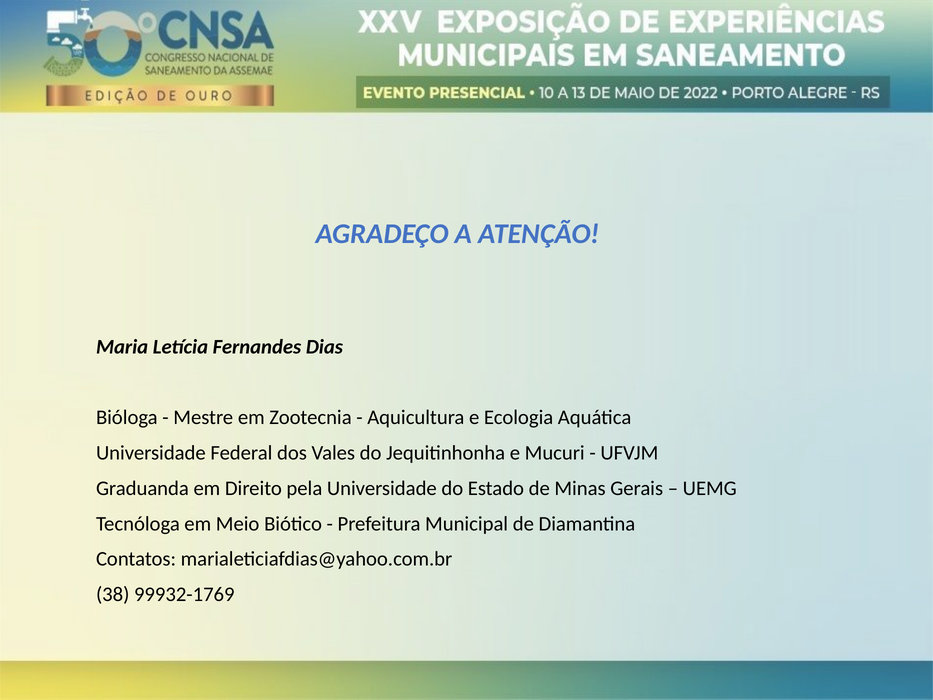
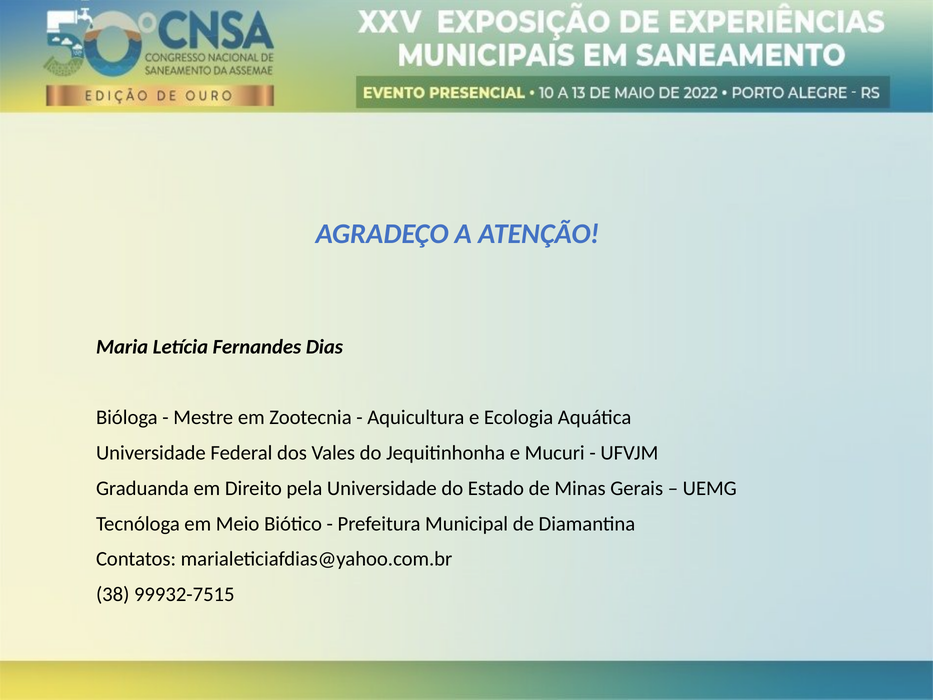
99932-1769: 99932-1769 -> 99932-7515 (184, 594)
